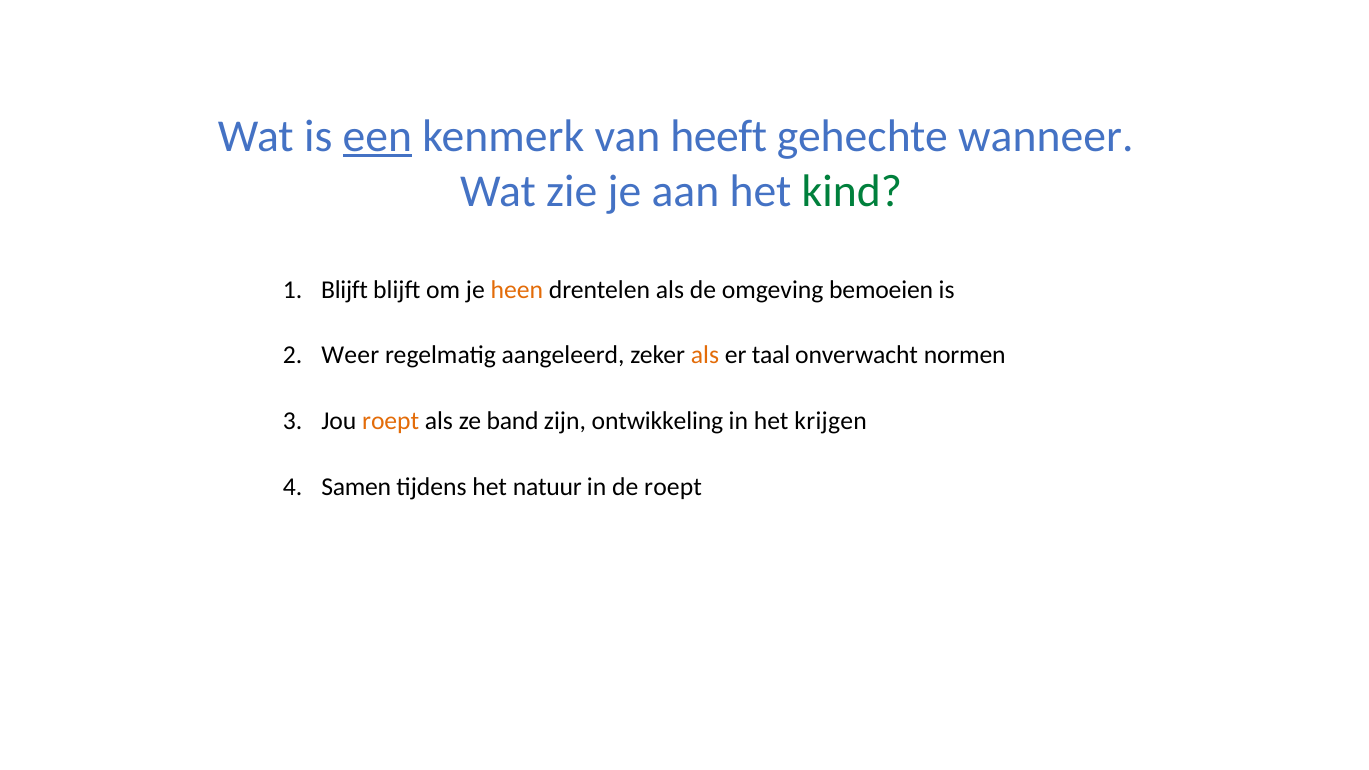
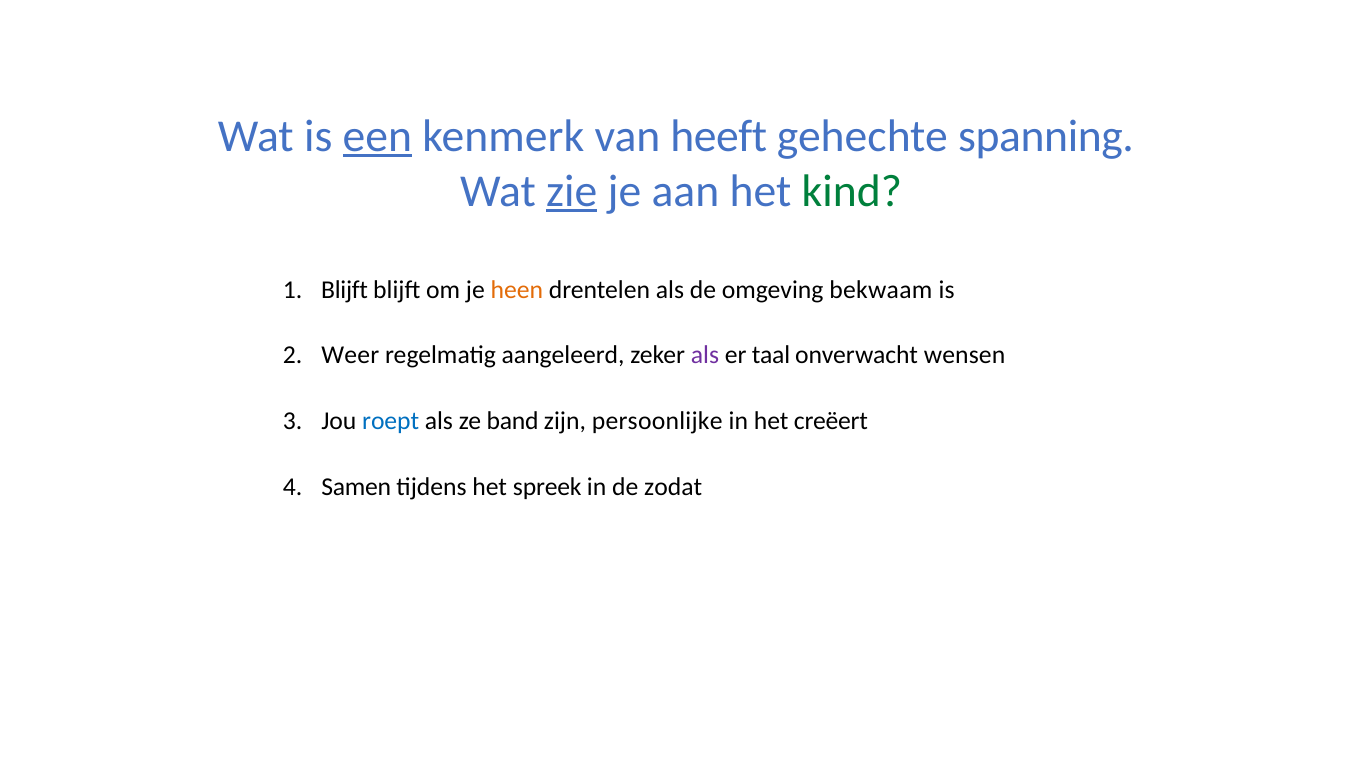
wanneer: wanneer -> spanning (1046, 136)
zie underline: none -> present (572, 191)
bemoeien: bemoeien -> bekwaam (881, 290)
als colour: orange -> purple (705, 356)
normen: normen -> wensen (965, 356)
roept colour: orange -> blue (391, 421)
ontwikkeling: ontwikkeling -> persoonlijke (657, 421)
krijgen: krijgen -> creëert (831, 421)
natuur: natuur -> spreek (547, 487)
de roept: roept -> zodat (673, 487)
